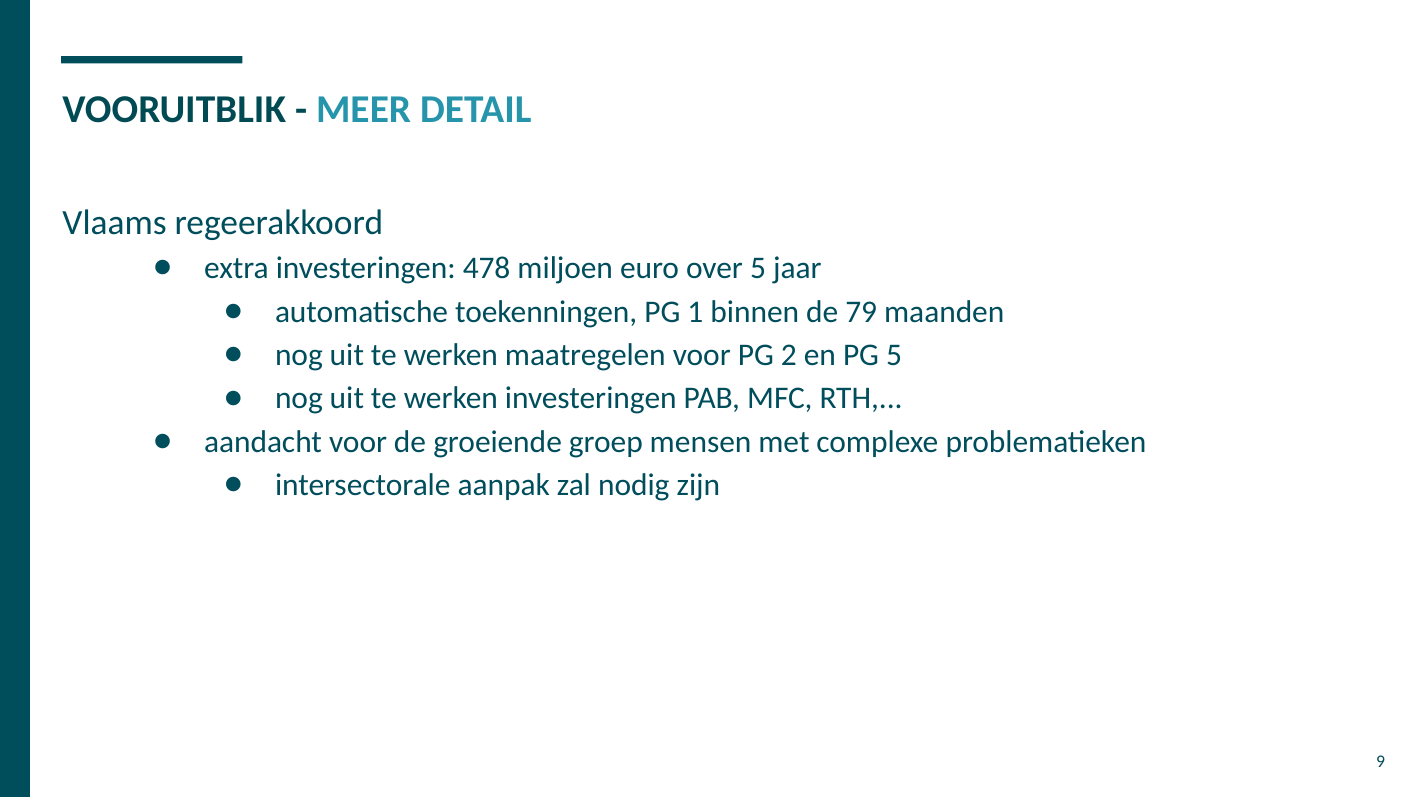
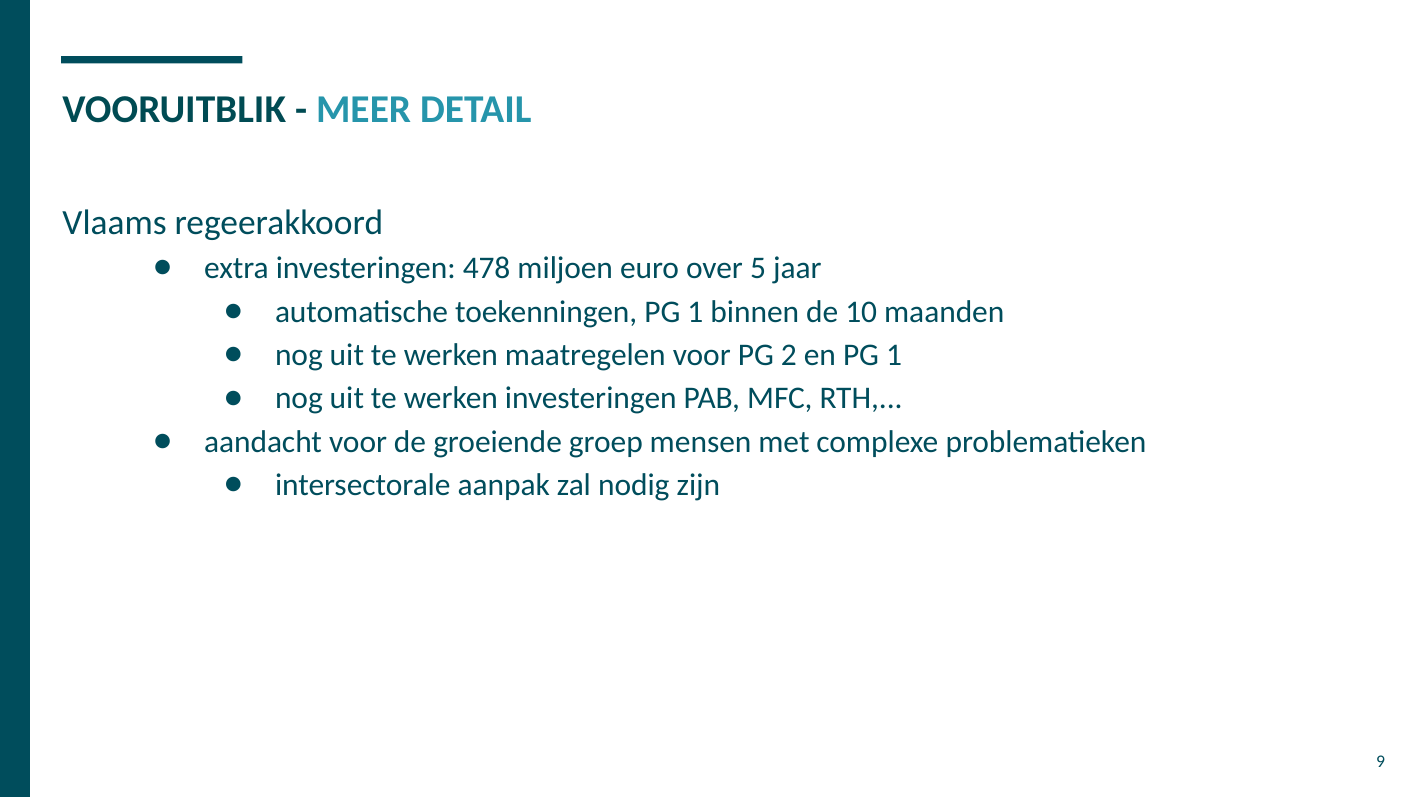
79: 79 -> 10 (861, 312)
en PG 5: 5 -> 1 (894, 355)
